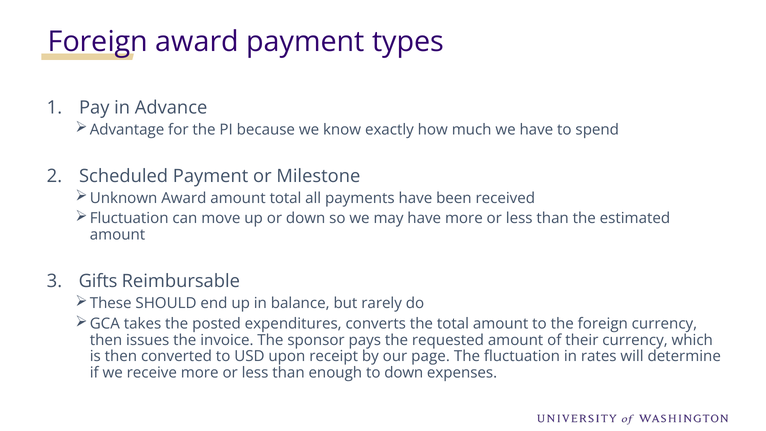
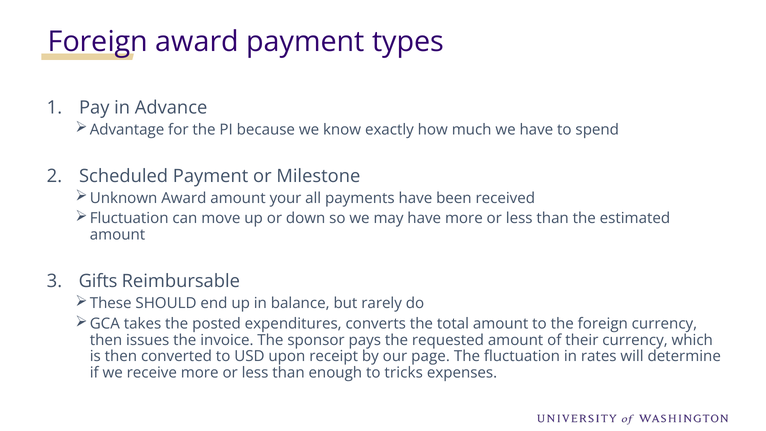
amount total: total -> your (286, 198)
to down: down -> tricks (404, 373)
